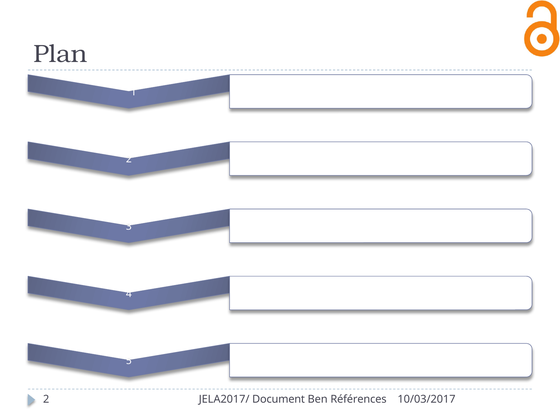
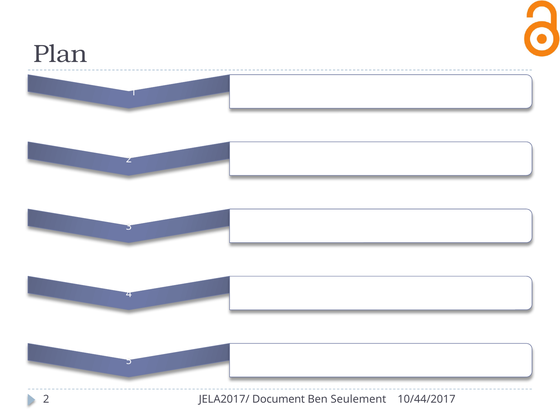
Références: Références -> Seulement (358, 399)
10/03/2017: 10/03/2017 -> 10/44/2017 (427, 399)
